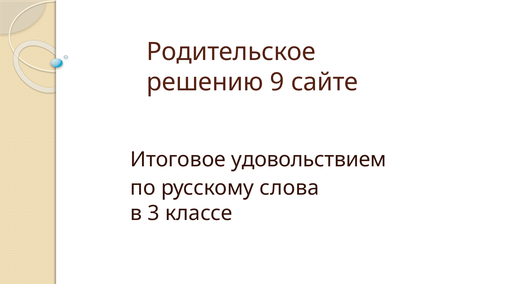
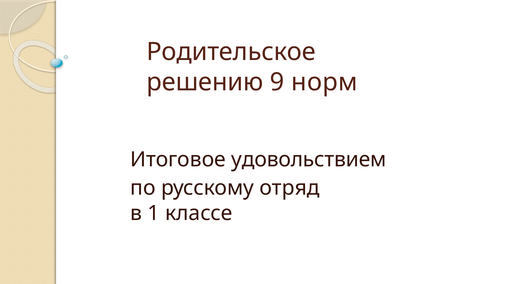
сайте: сайте -> норм (324, 82)
слова: слова -> отряд (290, 188)
3: 3 -> 1 (154, 214)
